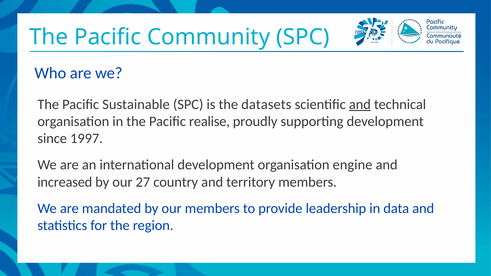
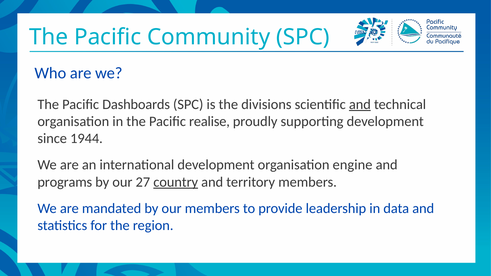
Sustainable: Sustainable -> Dashboards (136, 104)
datasets: datasets -> divisions (266, 104)
1997: 1997 -> 1944 (86, 139)
increased: increased -> programs (65, 182)
country underline: none -> present (176, 182)
